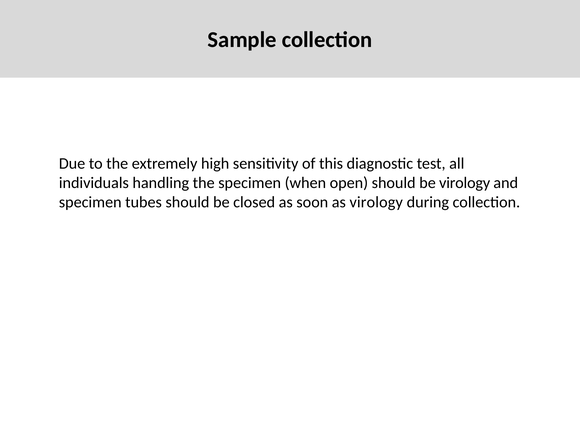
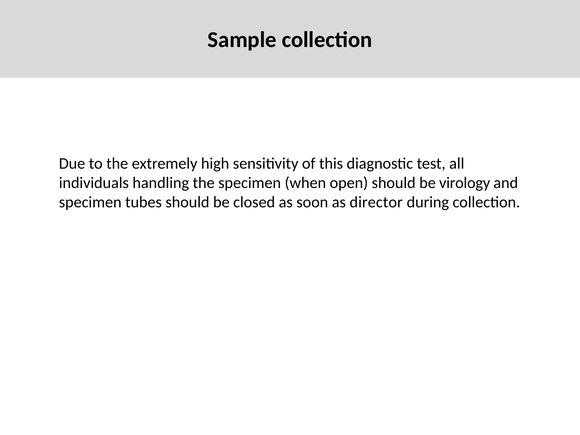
as virology: virology -> director (376, 202)
